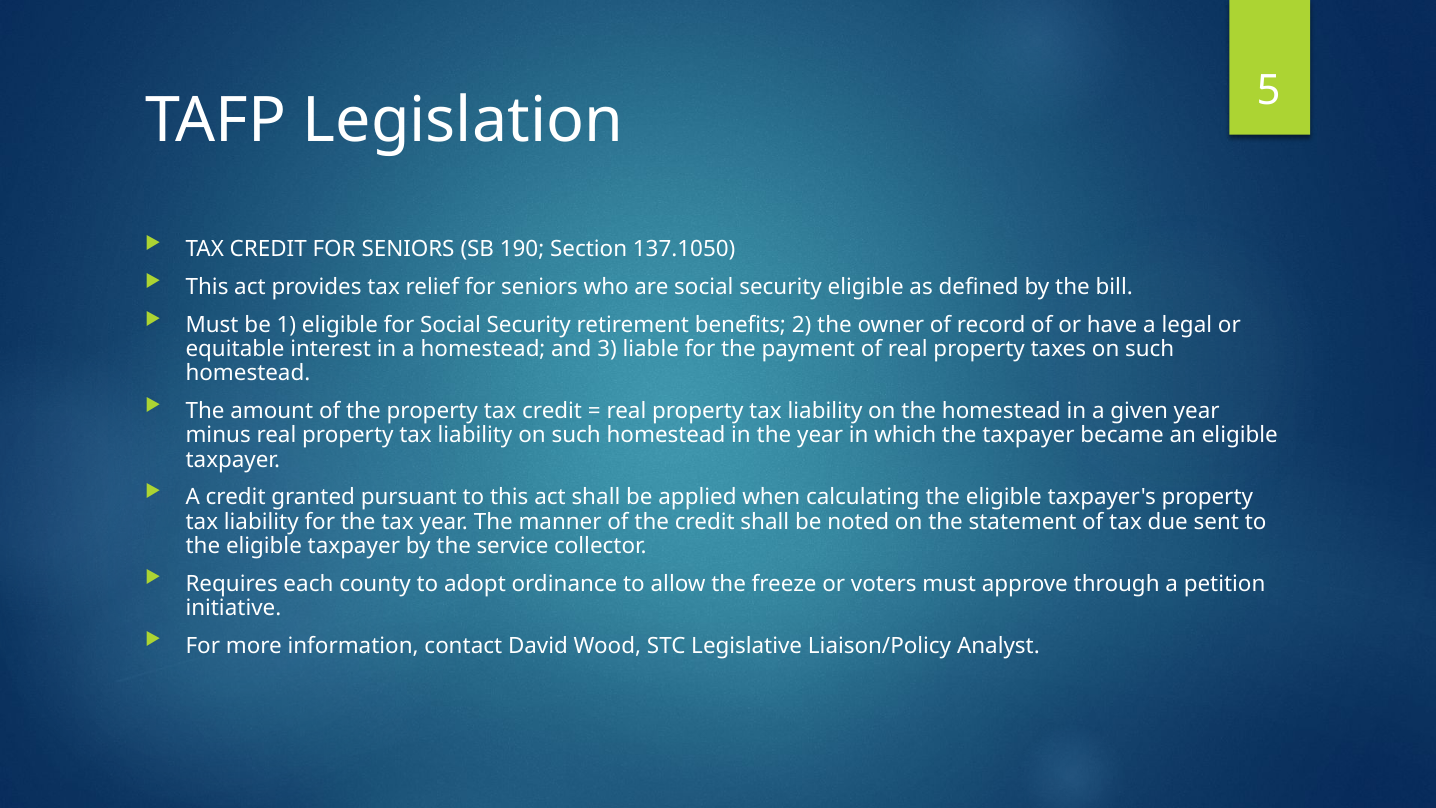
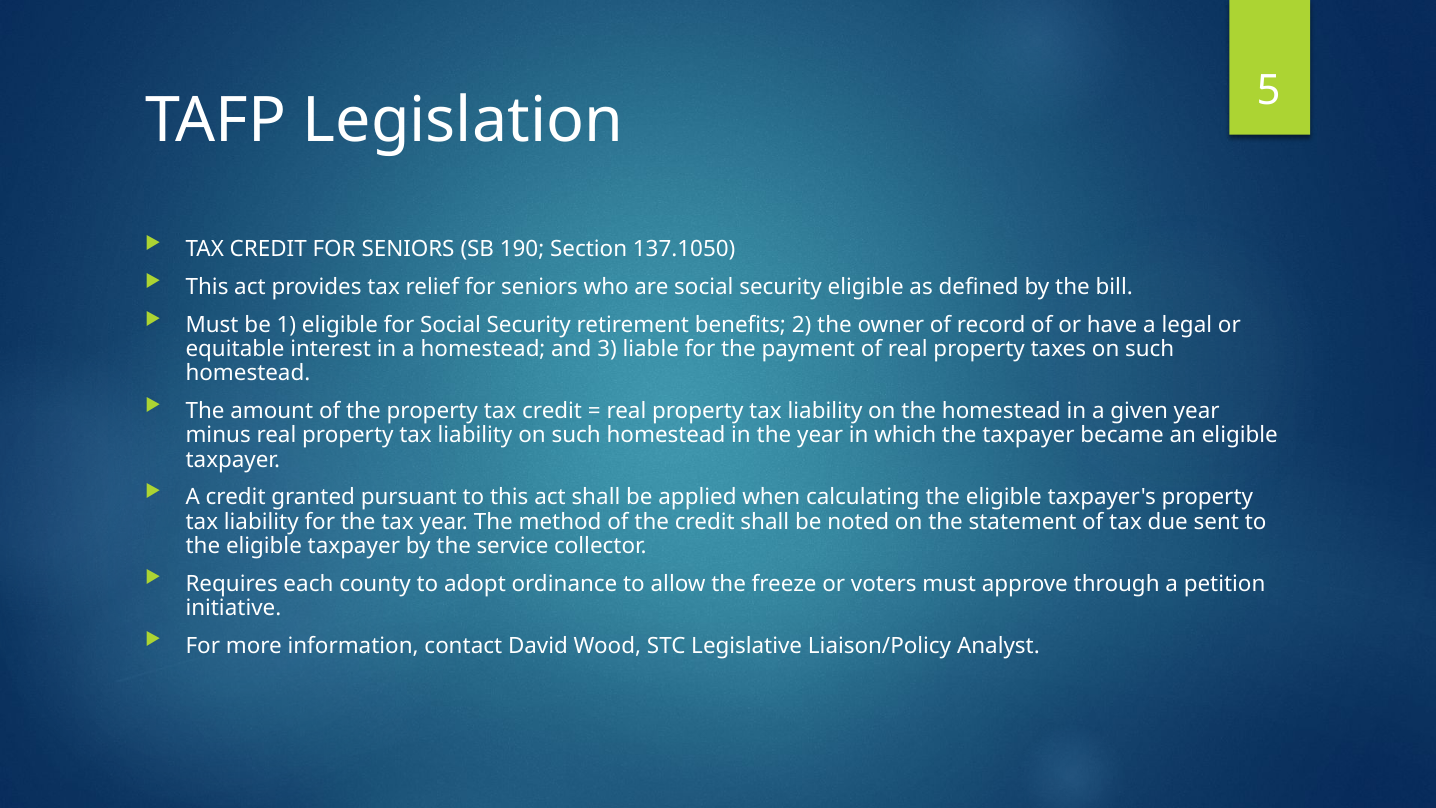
manner: manner -> method (560, 522)
